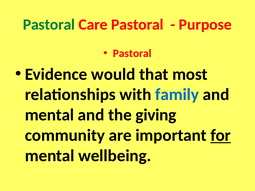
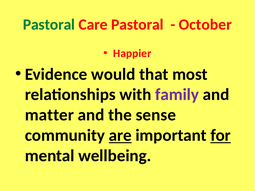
Purpose: Purpose -> October (205, 25)
Pastoral: Pastoral -> Happier (132, 54)
family colour: blue -> purple (177, 95)
mental: mental -> matter (49, 115)
giving: giving -> sense (156, 115)
are underline: none -> present (120, 136)
